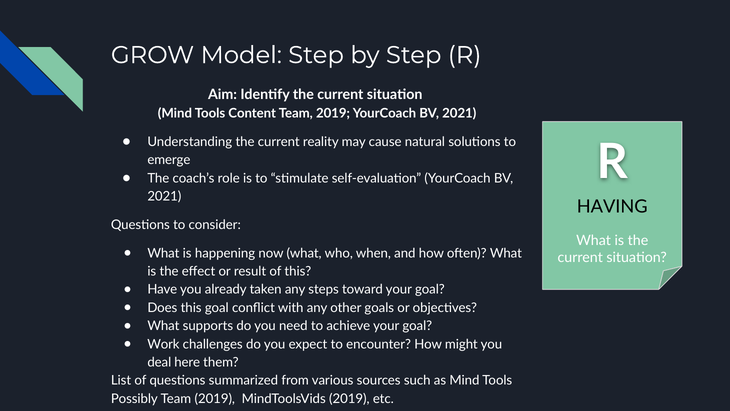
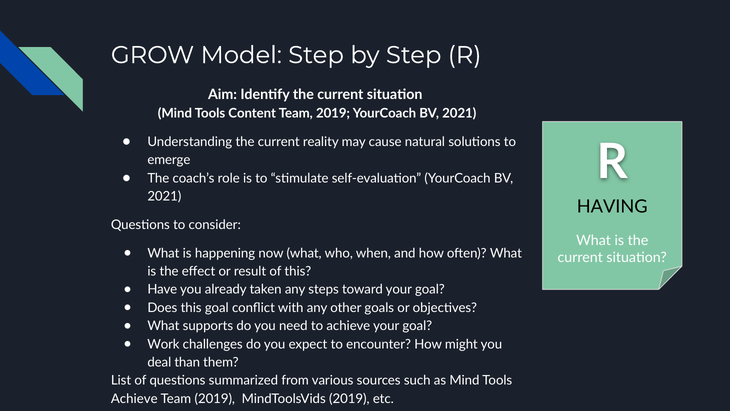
here: here -> than (187, 362)
Possibly: Possibly -> Achieve (134, 398)
